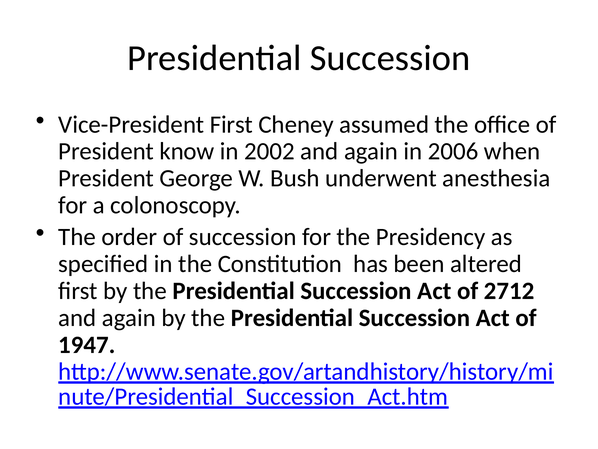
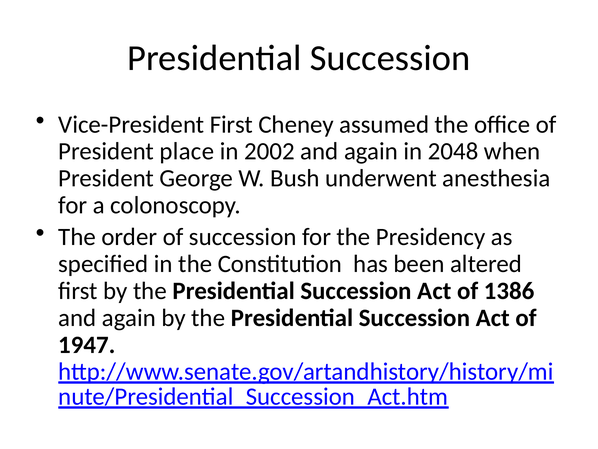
know: know -> place (187, 151)
2006: 2006 -> 2048 (453, 151)
2712: 2712 -> 1386 (509, 291)
